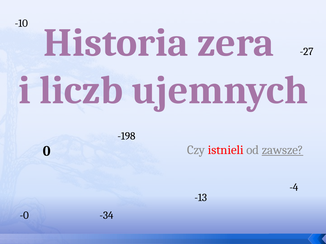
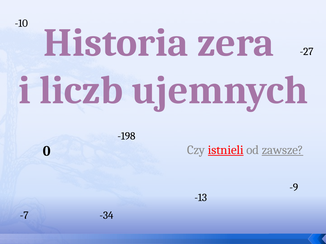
istnieli underline: none -> present (226, 150)
-4: -4 -> -9 (294, 188)
-0: -0 -> -7 (24, 216)
